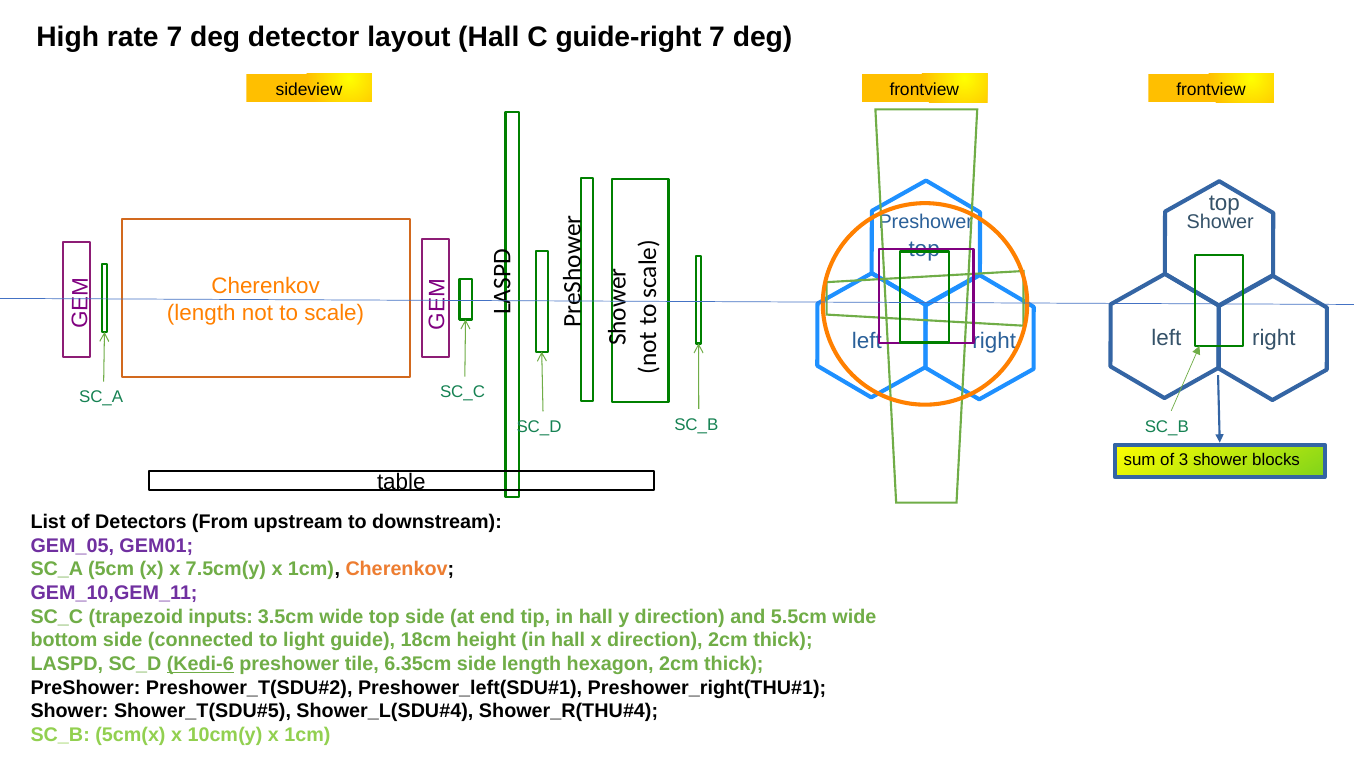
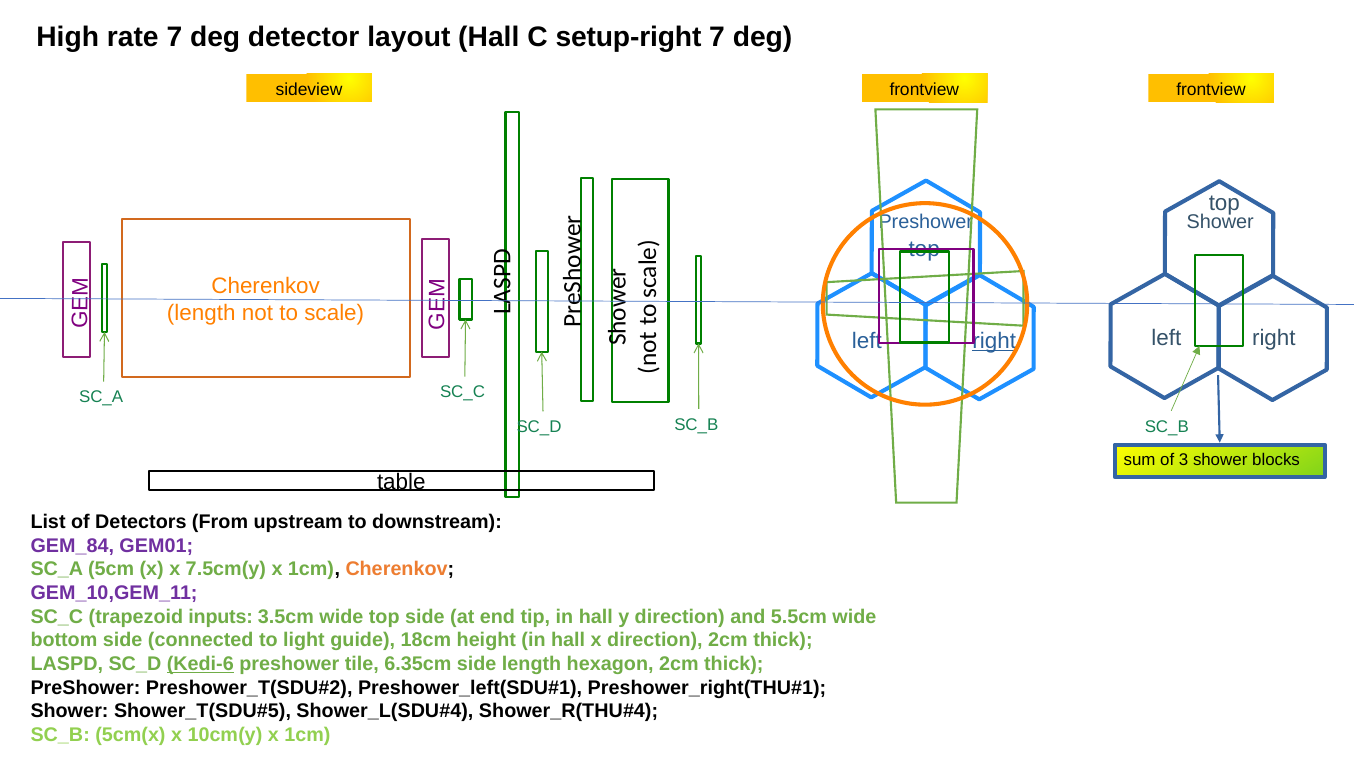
guide-right: guide-right -> setup-right (628, 37)
right underline: none -> present (994, 341)
GEM_05: GEM_05 -> GEM_84 (72, 546)
